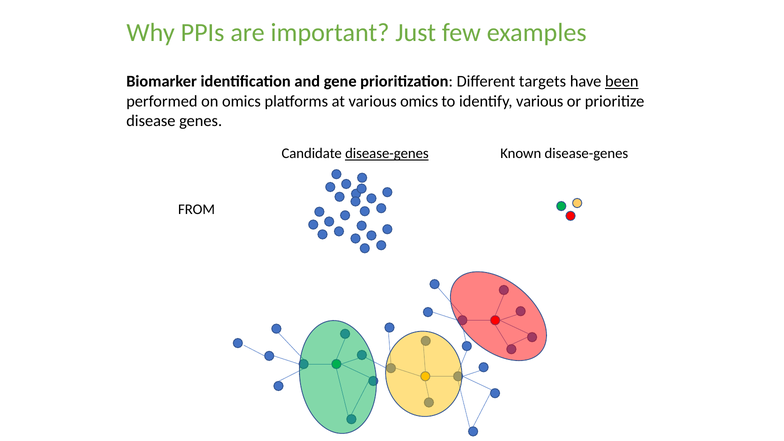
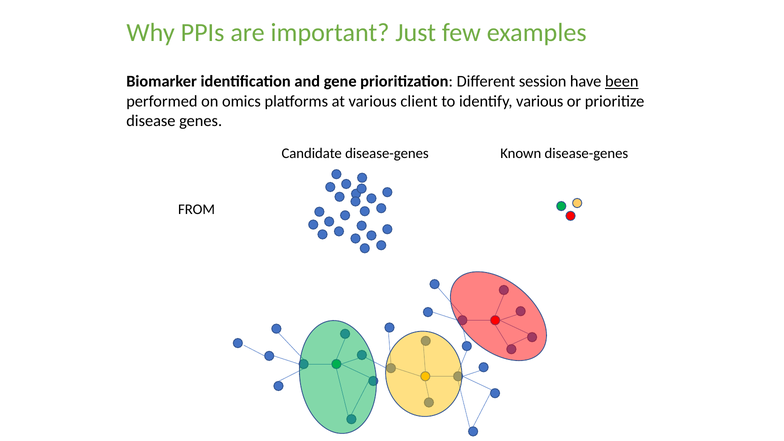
targets: targets -> session (543, 82)
various omics: omics -> client (419, 101)
disease-genes underline: present -> none (387, 154)
